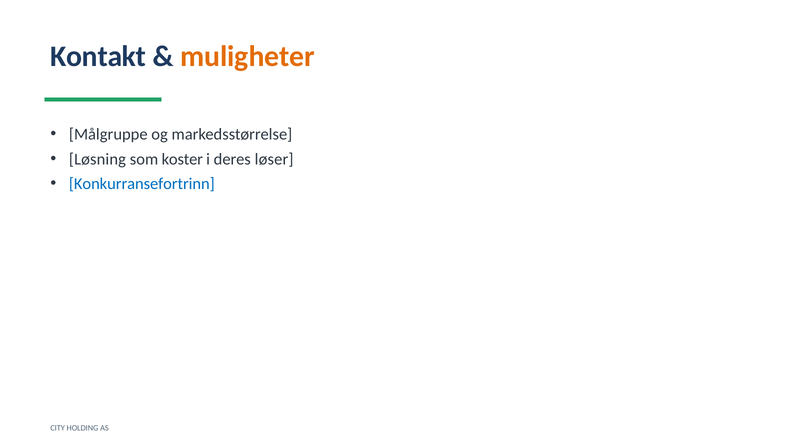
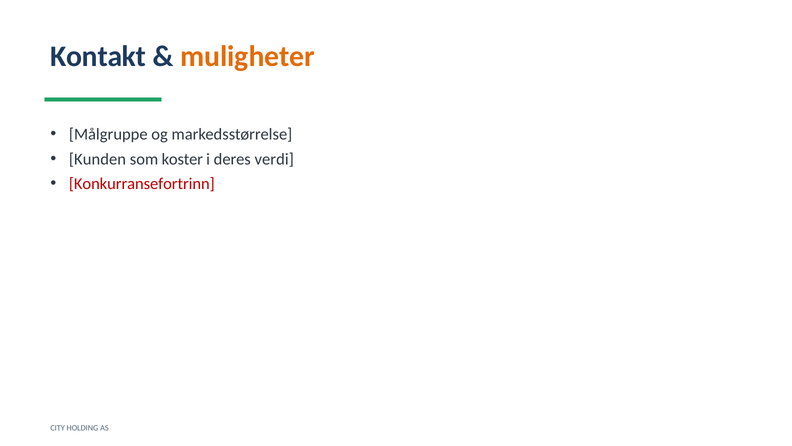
Løsning: Løsning -> Kunden (97, 159)
løser: løser -> verdi (274, 159)
Konkurransefortrinn colour: blue -> red (142, 184)
